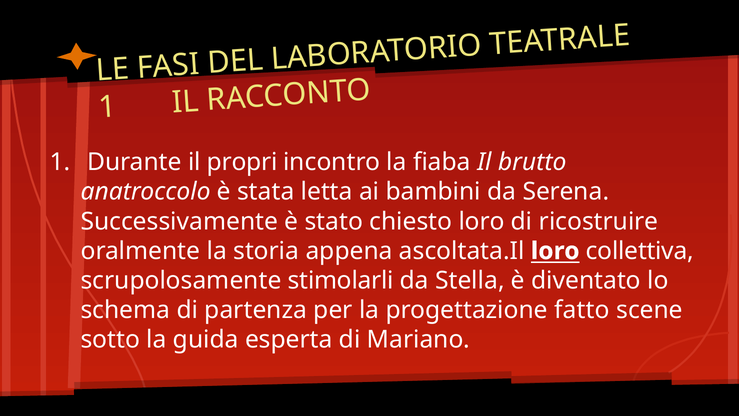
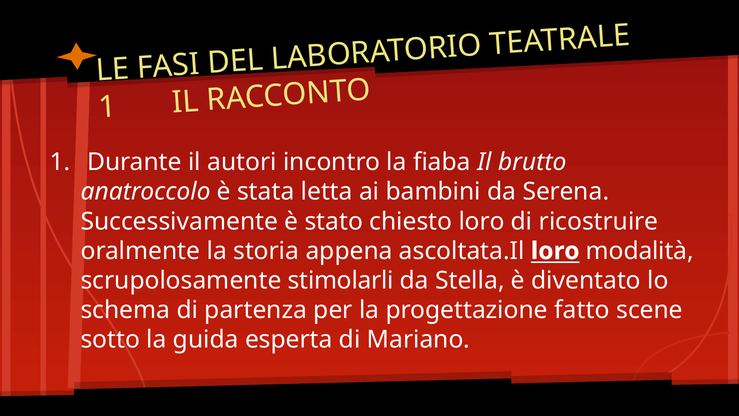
propri: propri -> autori (242, 162)
collettiva: collettiva -> modalità (640, 251)
